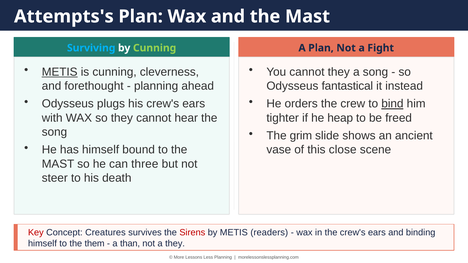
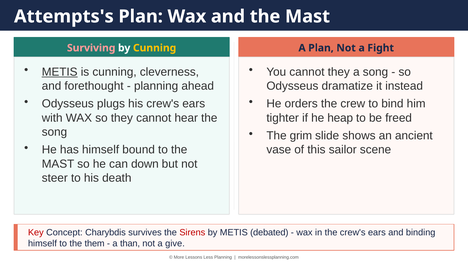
Surviving colour: light blue -> pink (91, 48)
Cunning colour: light green -> yellow (155, 48)
fantastical: fantastical -> dramatize (347, 86)
bind underline: present -> none (392, 104)
close: close -> sailor (343, 150)
three: three -> down (145, 164)
Creatures: Creatures -> Charybdis (105, 233)
readers: readers -> debated (269, 233)
a they: they -> give (175, 244)
